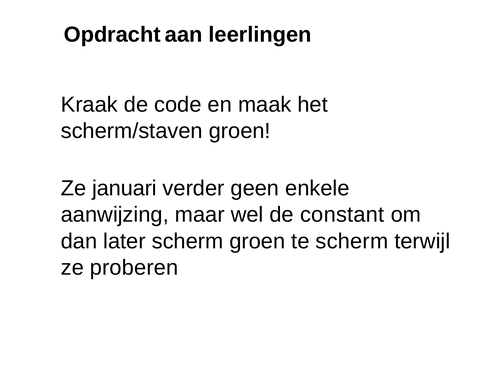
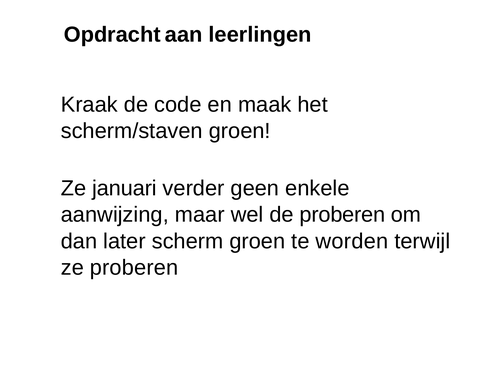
de constant: constant -> proberen (342, 215)
te scherm: scherm -> worden (352, 241)
